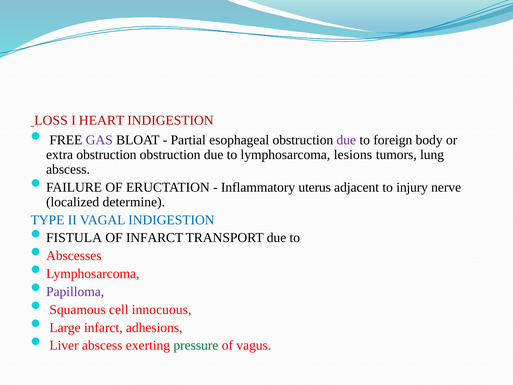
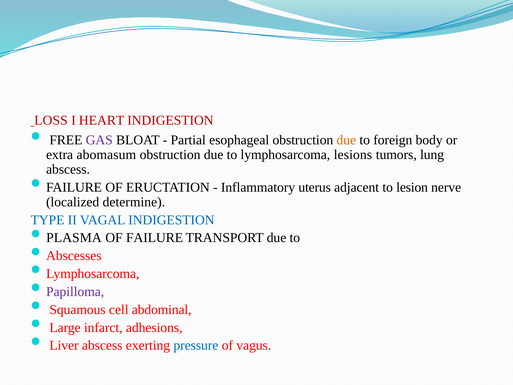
due colour: purple -> orange (346, 140)
extra obstruction: obstruction -> abomasum (106, 155)
injury: injury -> lesion (412, 187)
FISTULA: FISTULA -> PLASMA (74, 238)
OF INFARCT: INFARCT -> FAILURE (155, 238)
innocuous: innocuous -> abdominal (162, 309)
pressure colour: green -> blue (196, 345)
